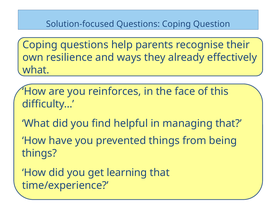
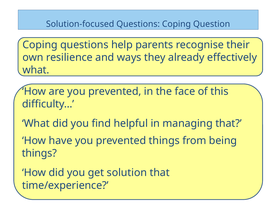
are you reinforces: reinforces -> prevented (115, 91)
learning: learning -> solution (127, 172)
